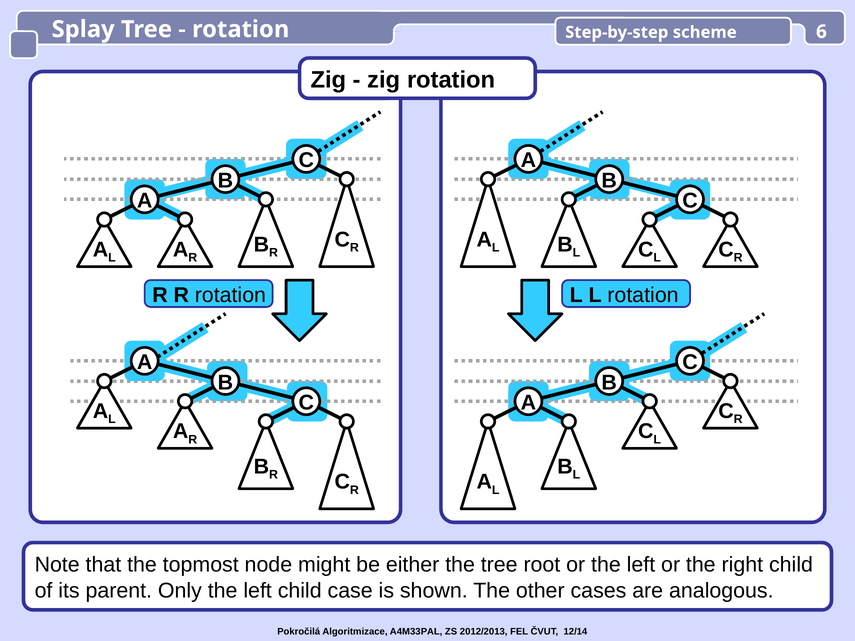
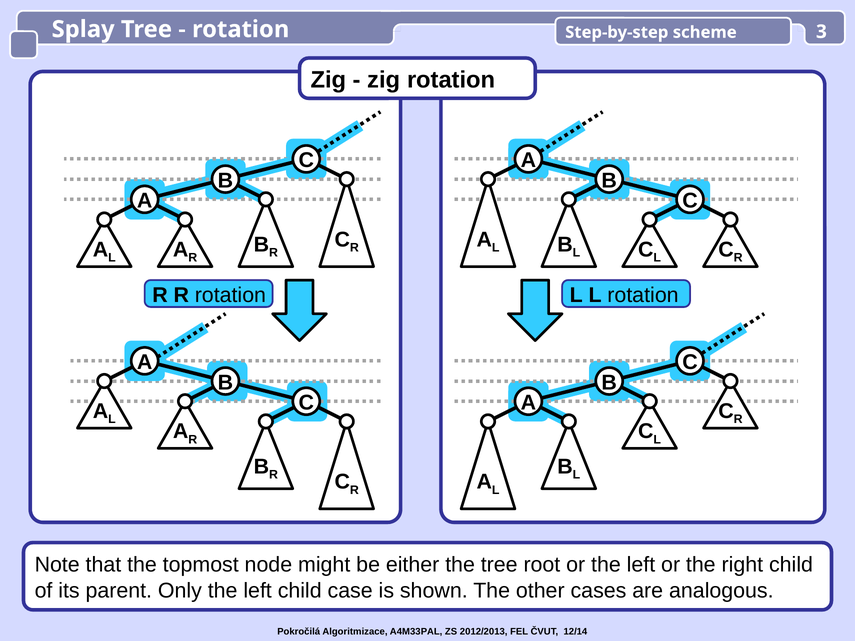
6: 6 -> 3 (821, 32)
